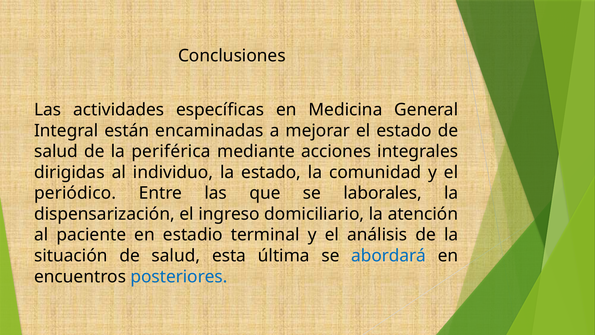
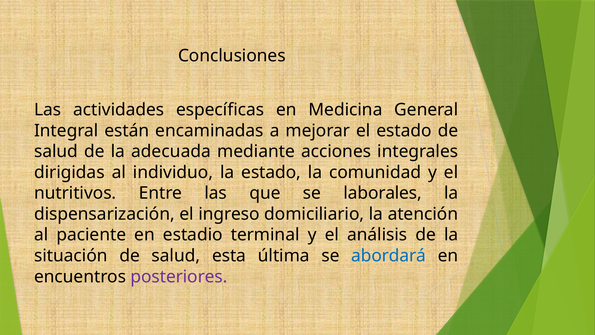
periférica: periférica -> adecuada (171, 151)
periódico: periódico -> nutritivos (75, 193)
posteriores colour: blue -> purple (179, 276)
